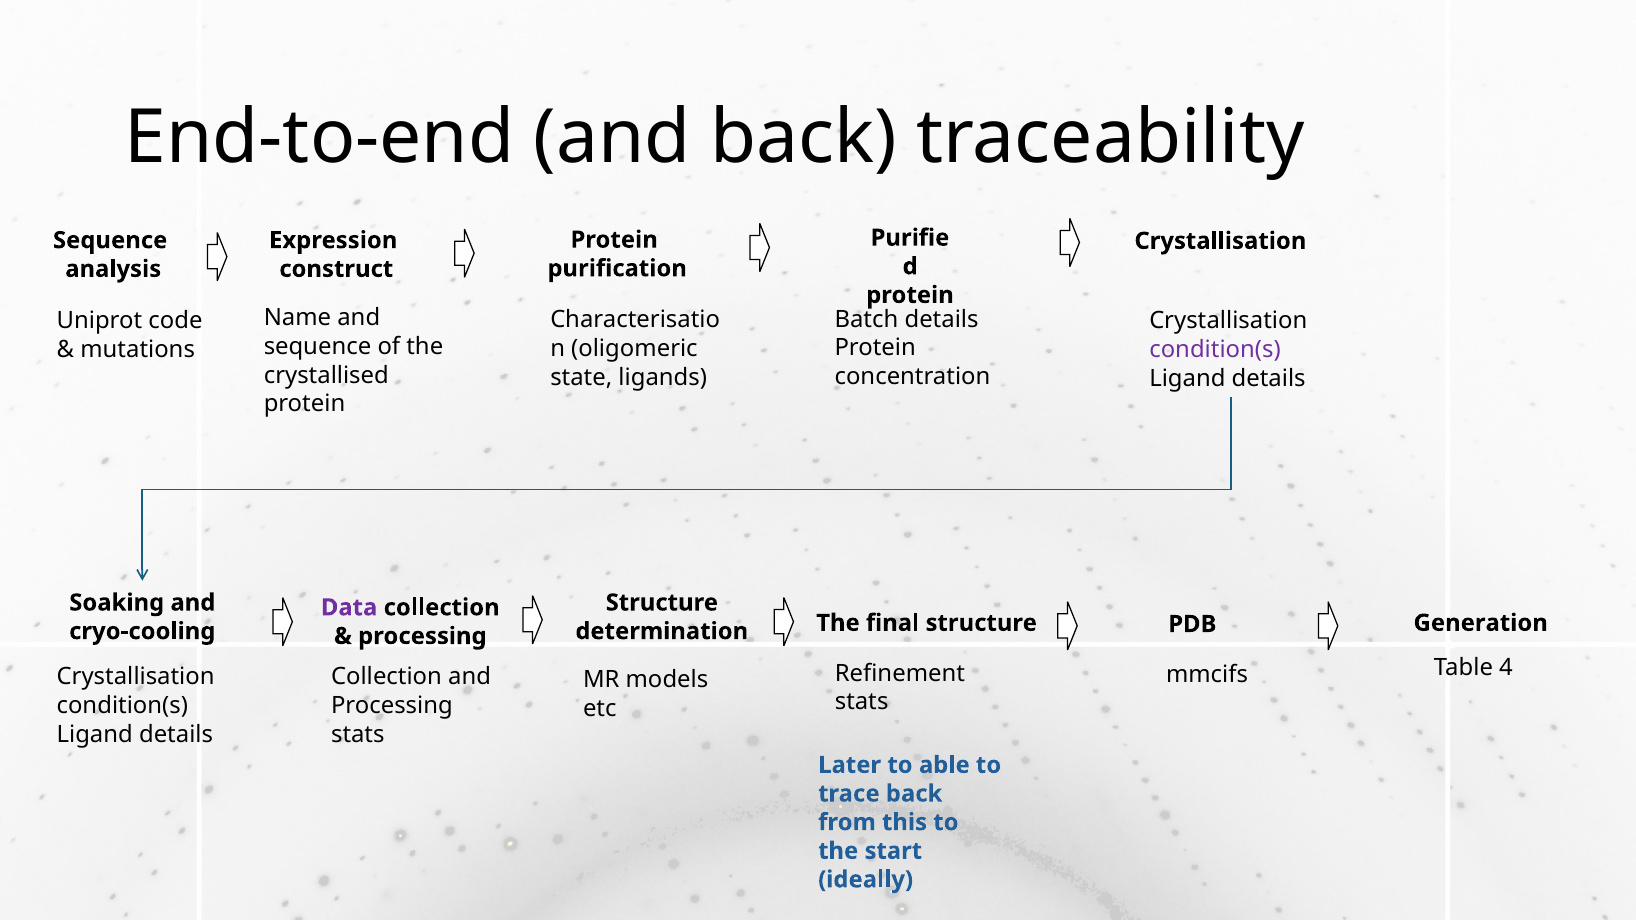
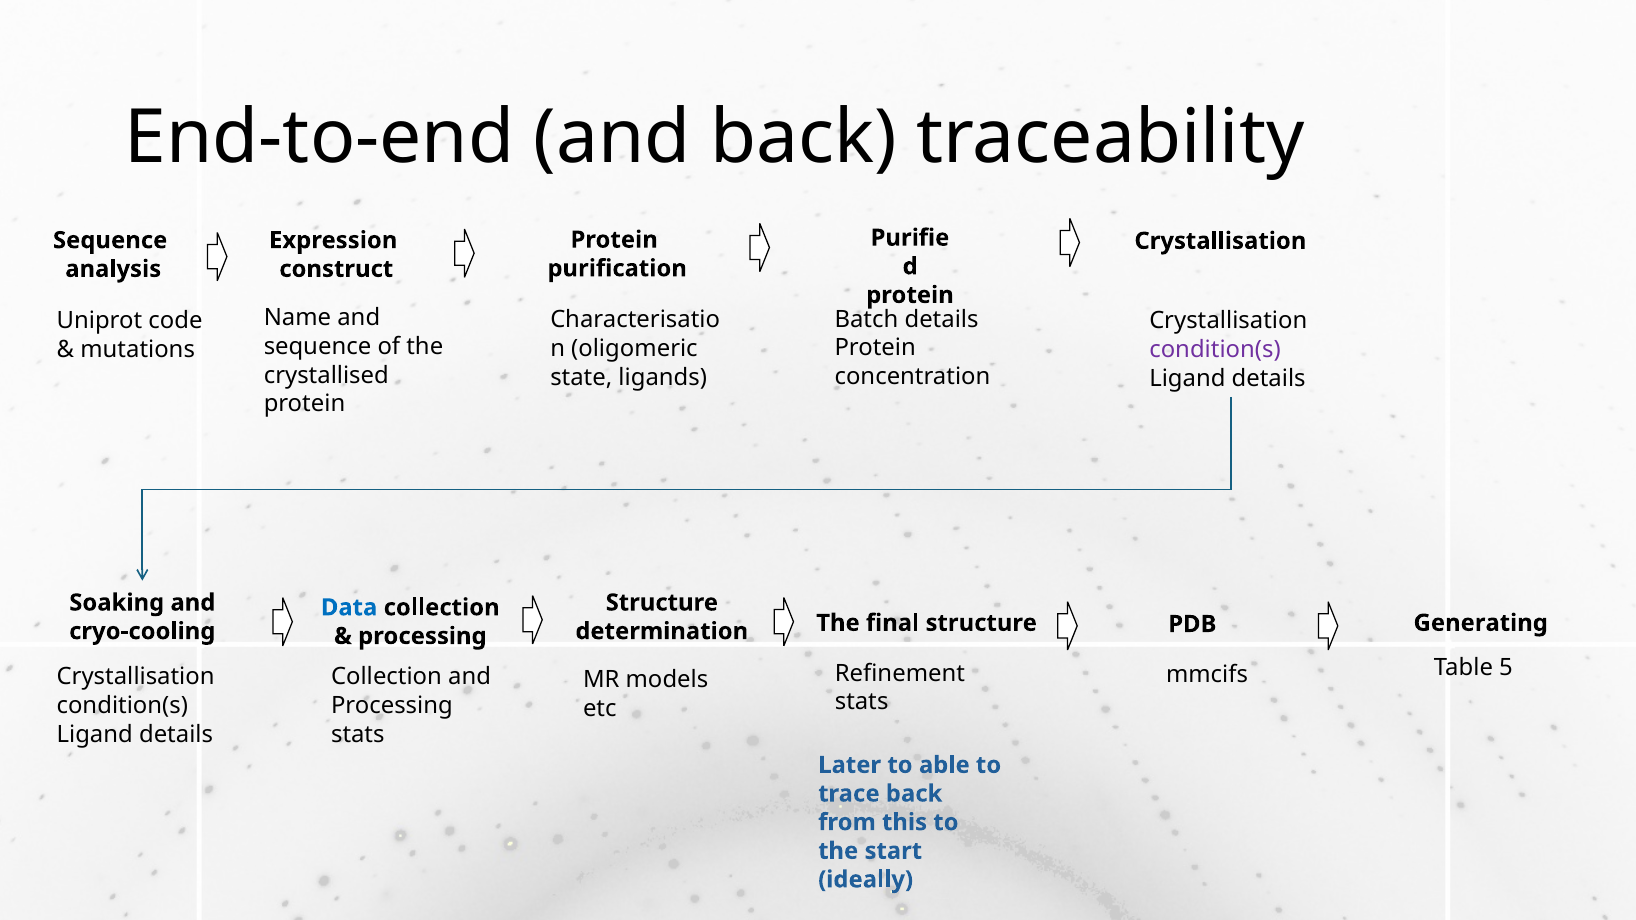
Data colour: purple -> blue (349, 608)
Generation: Generation -> Generating (1481, 623)
4: 4 -> 5 (1506, 667)
